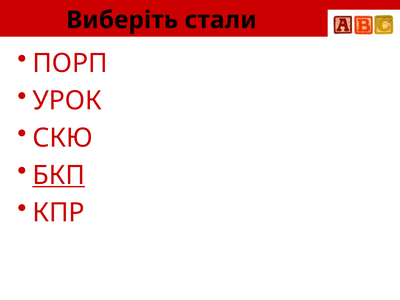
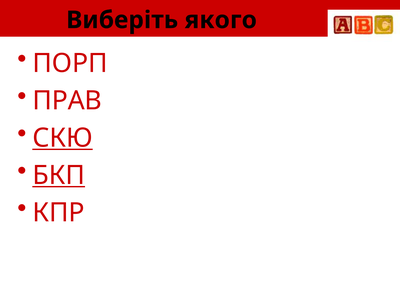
стали: стали -> якого (221, 20)
УРОК: УРОК -> ПРАВ (67, 101)
СКЮ underline: none -> present (63, 138)
